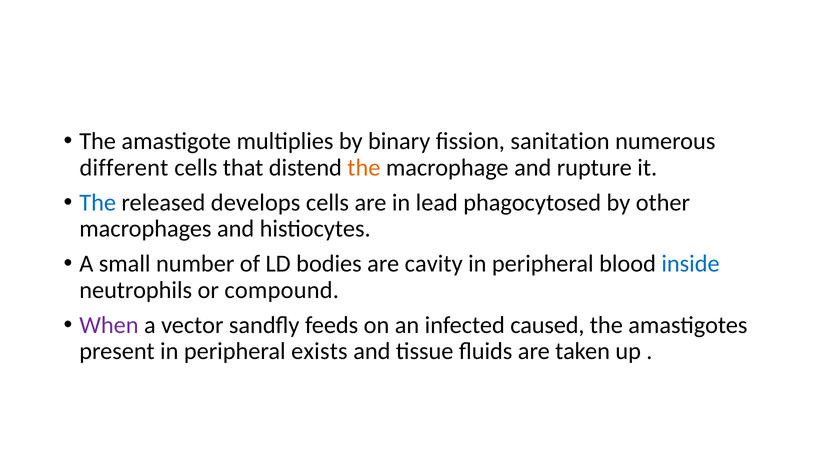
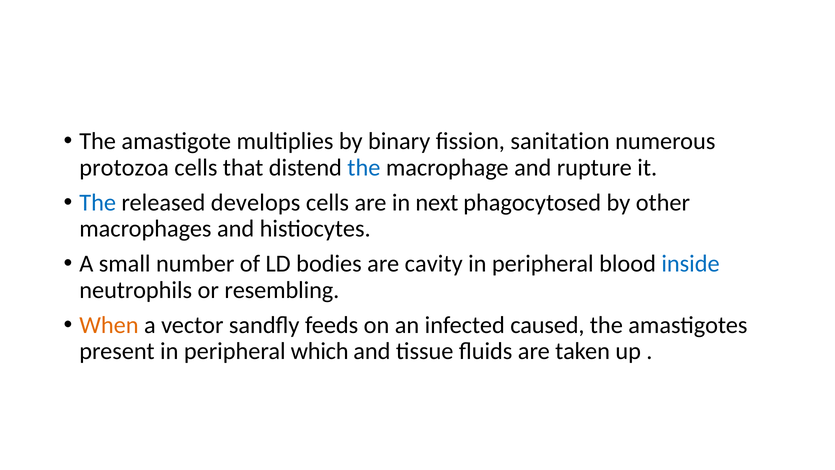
different: different -> protozoa (124, 167)
the colour: orange -> blue (364, 167)
lead: lead -> next (437, 202)
compound: compound -> resembling (282, 290)
When colour: purple -> orange (109, 325)
exists: exists -> which (320, 351)
